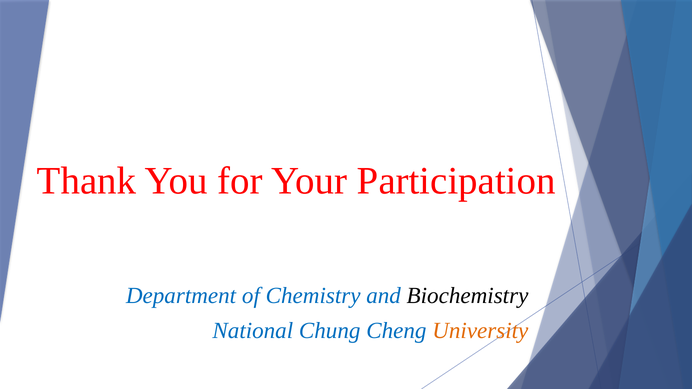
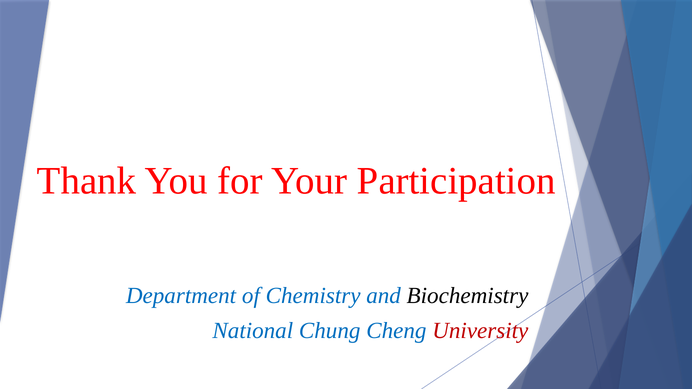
University colour: orange -> red (480, 331)
